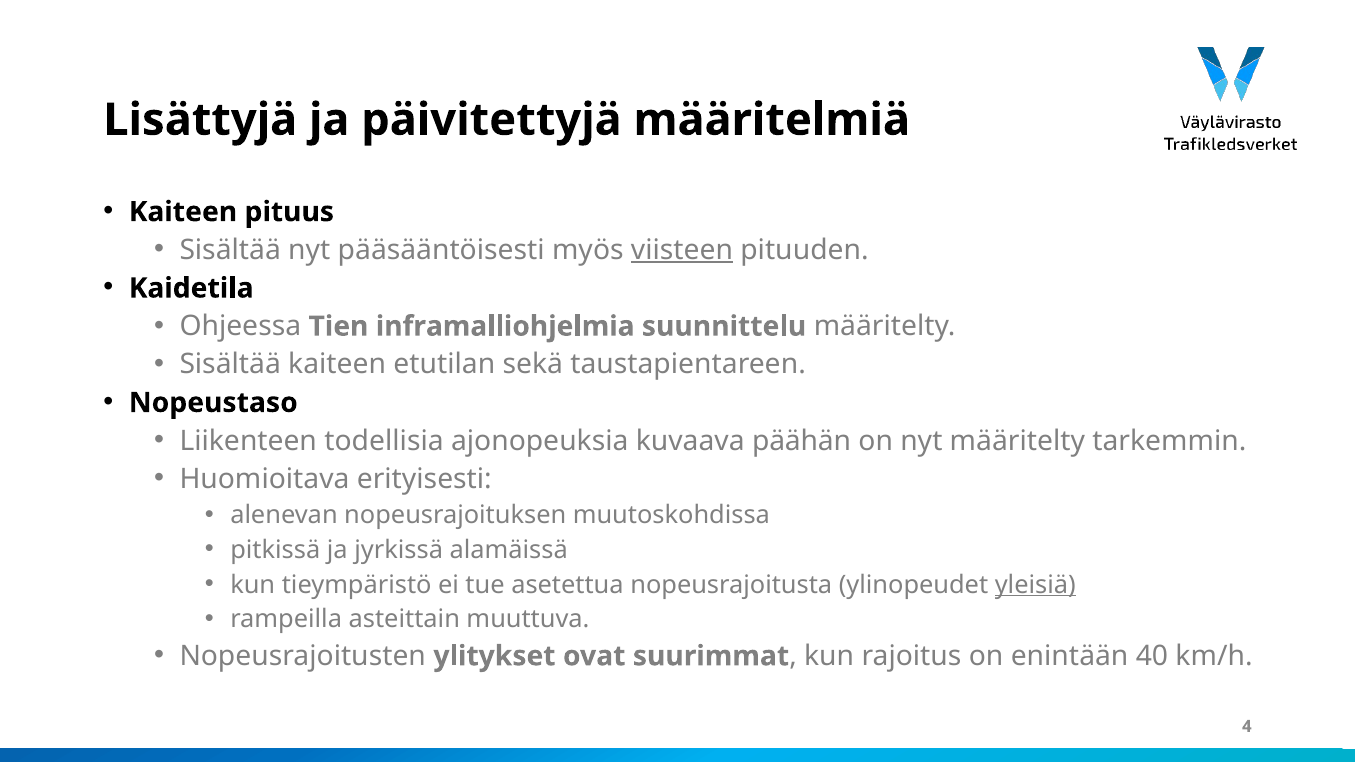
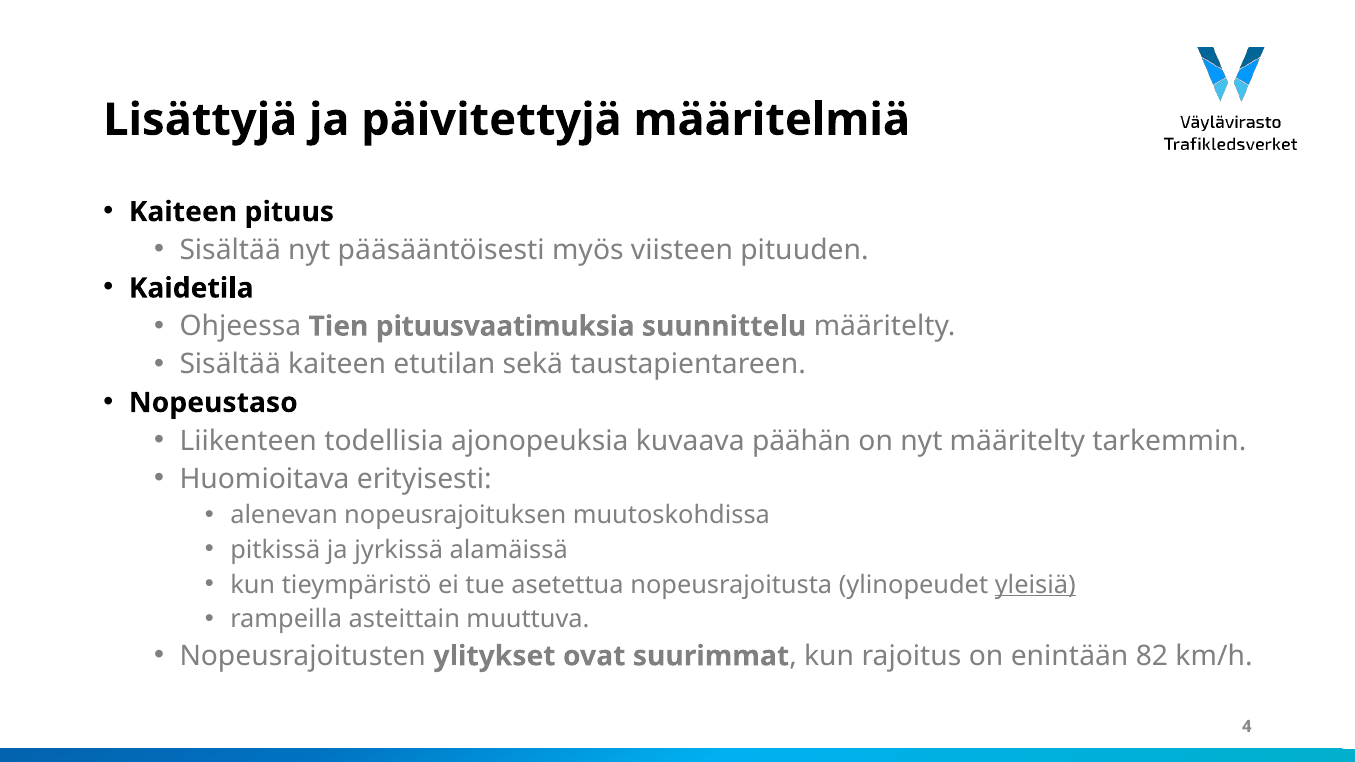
viisteen underline: present -> none (682, 250)
inframalliohjelmia: inframalliohjelmia -> pituusvaatimuksia (505, 326)
40: 40 -> 82 (1152, 656)
